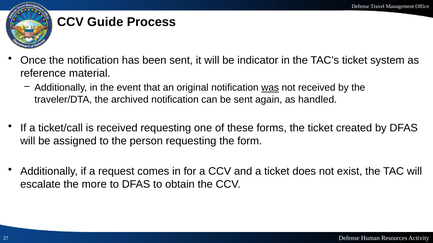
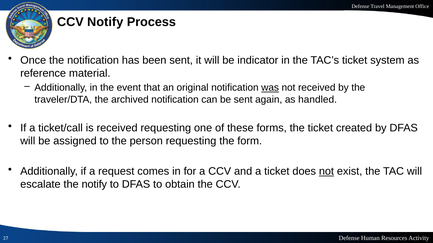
CCV Guide: Guide -> Notify (105, 22)
not underline: none -> present (326, 172)
the more: more -> notify (94, 185)
